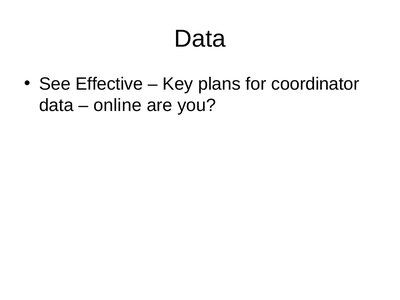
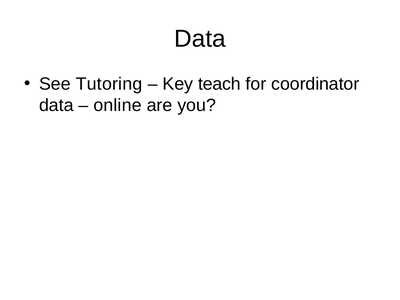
Effective: Effective -> Tutoring (109, 84)
plans: plans -> teach (219, 84)
